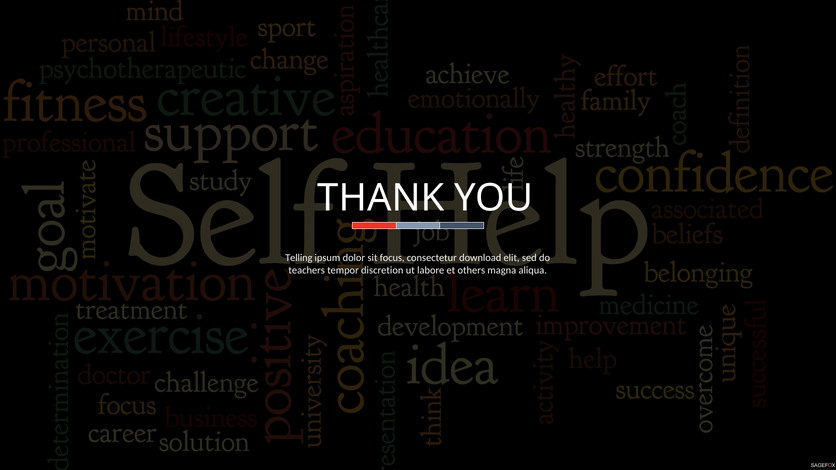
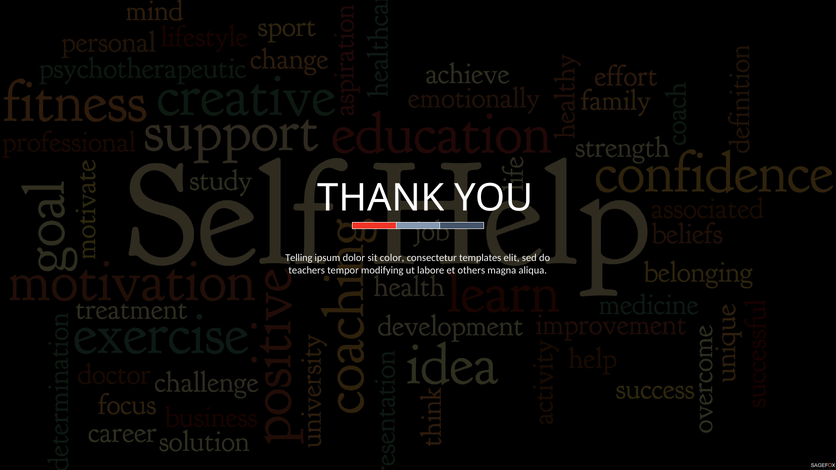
focus: focus -> color (392, 258)
download: download -> templates (480, 258)
discretion: discretion -> modifying (382, 271)
